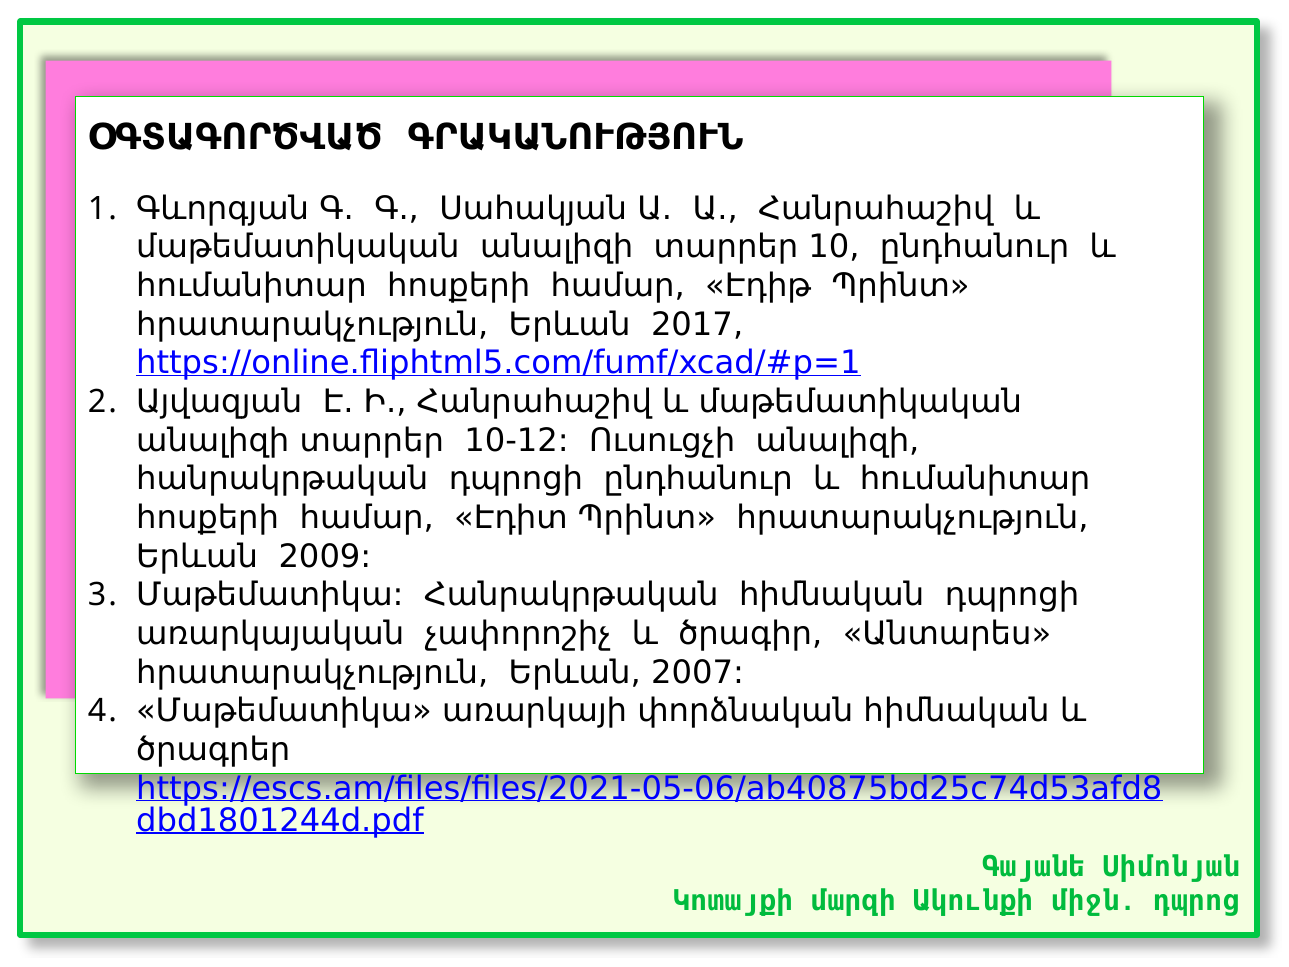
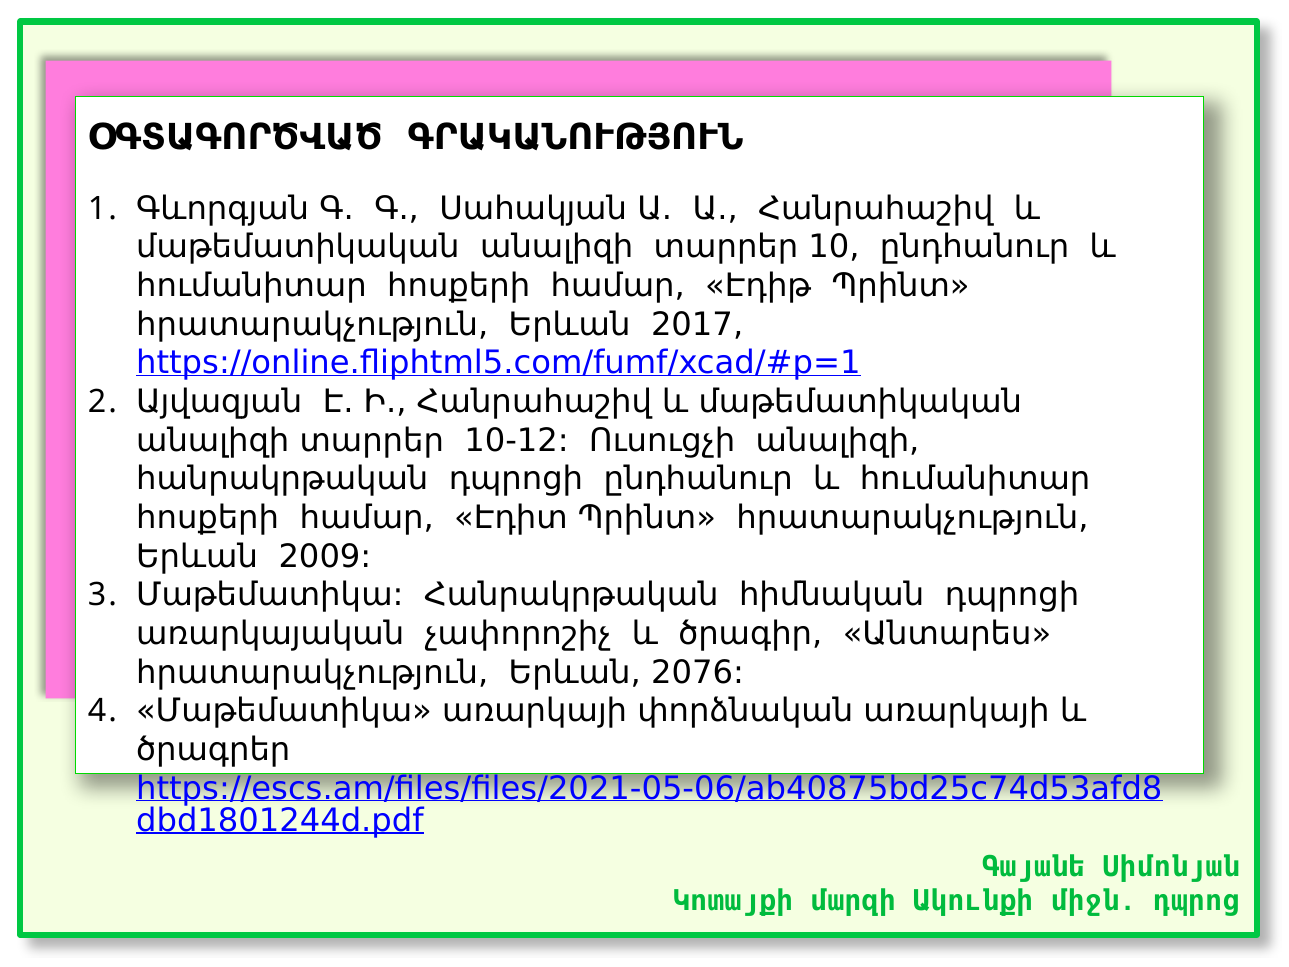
2007: 2007 -> 2076 (697, 672)
փորձնական հիմնական: հիմնական -> առարկայի (957, 711)
